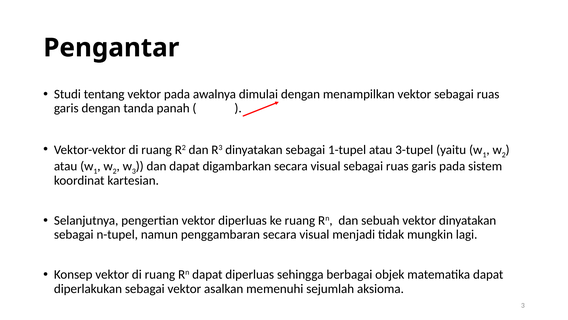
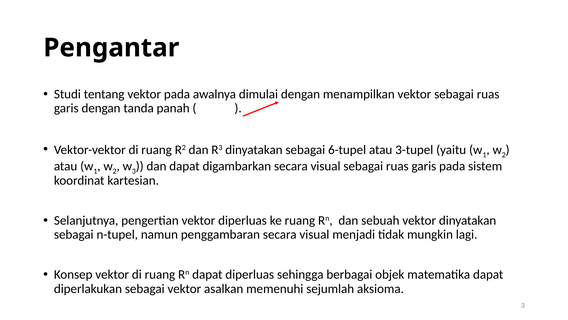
1-tupel: 1-tupel -> 6-tupel (347, 150)
